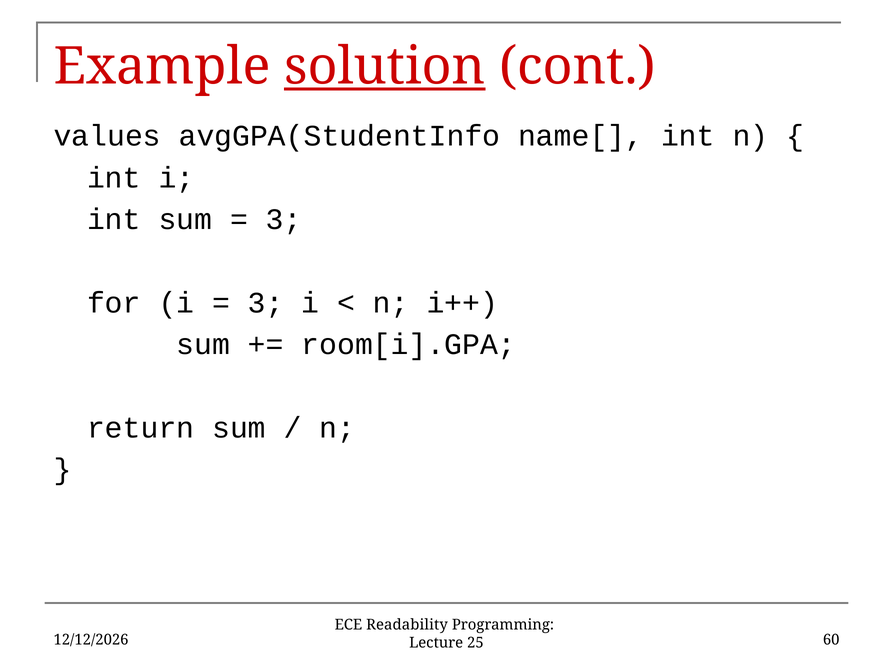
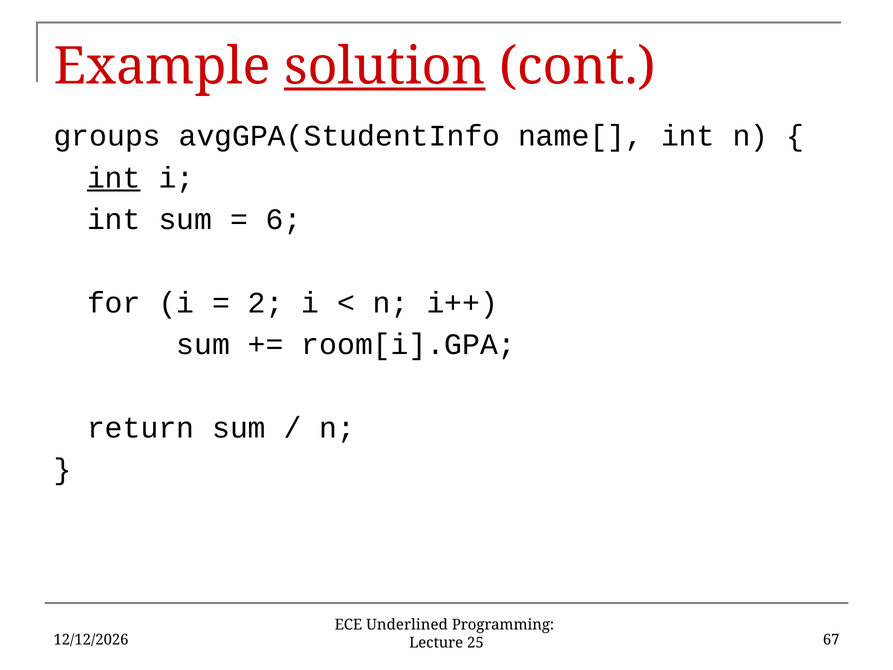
values: values -> groups (107, 136)
int underline: none -> present (114, 178)
3: 3 -> 6 (284, 219)
3: 3 -> 2 (266, 303)
Readability: Readability -> Underlined (407, 625)
60: 60 -> 67 (831, 640)
